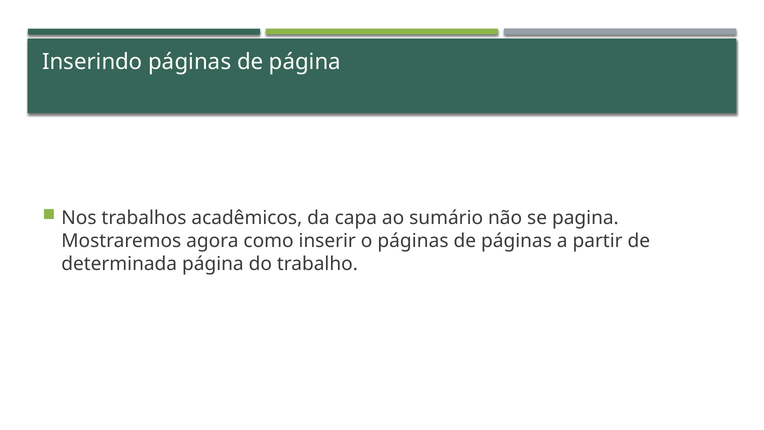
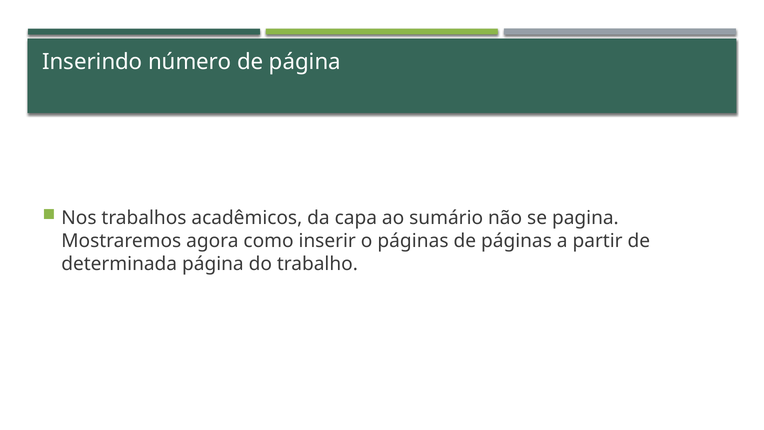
Inserindo páginas: páginas -> número (190, 62)
